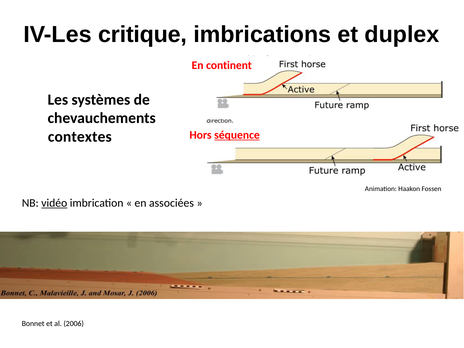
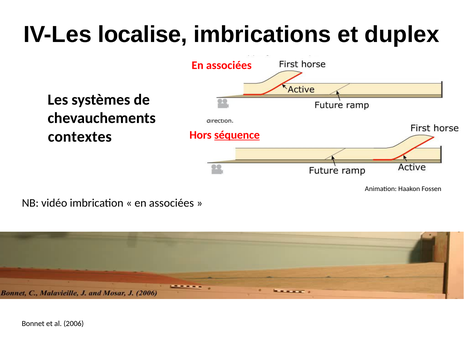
critique: critique -> localise (143, 35)
continent: continent -> associées (229, 65)
vidéo underline: present -> none (54, 203)
